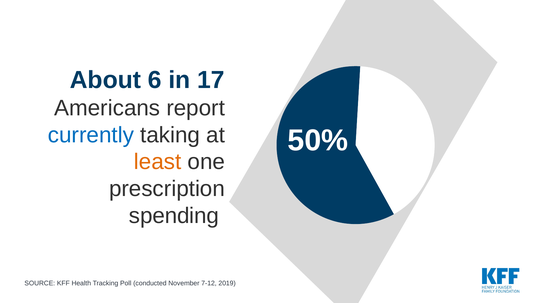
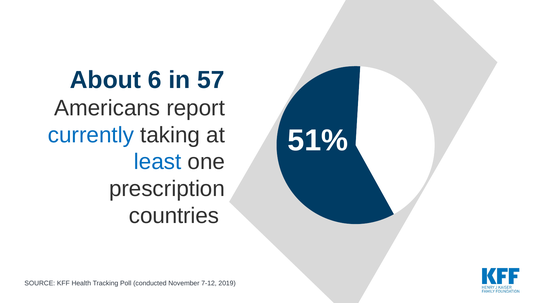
17: 17 -> 57 (211, 80)
50%: 50% -> 51% (318, 141)
least colour: orange -> blue (158, 162)
spending: spending -> countries (174, 216)
